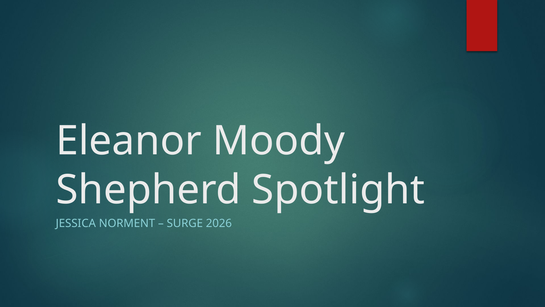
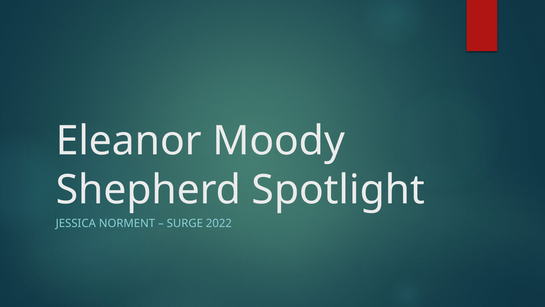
2026: 2026 -> 2022 (219, 223)
